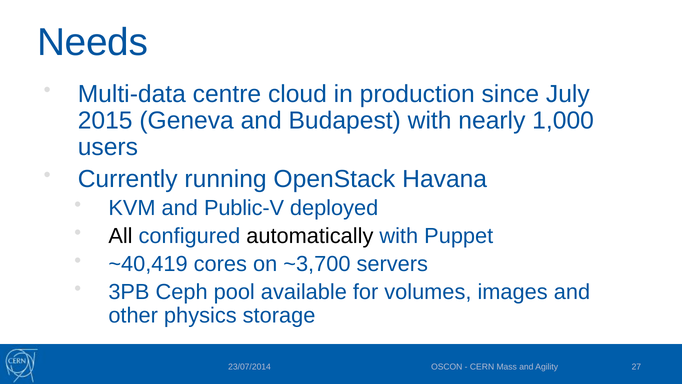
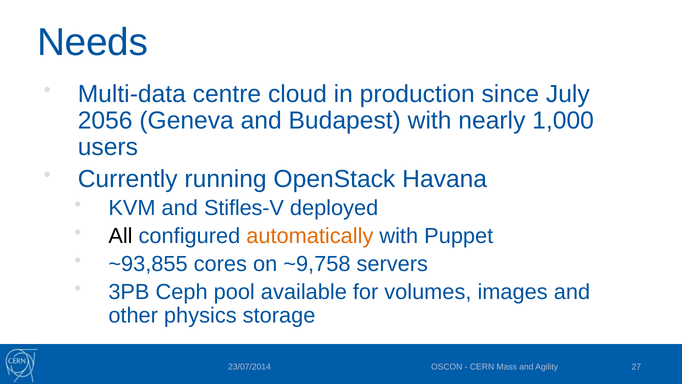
2015: 2015 -> 2056 (105, 121)
Public-V: Public-V -> Stifles-V (244, 208)
automatically colour: black -> orange (310, 236)
~40,419: ~40,419 -> ~93,855 (148, 264)
~3,700: ~3,700 -> ~9,758 (317, 264)
